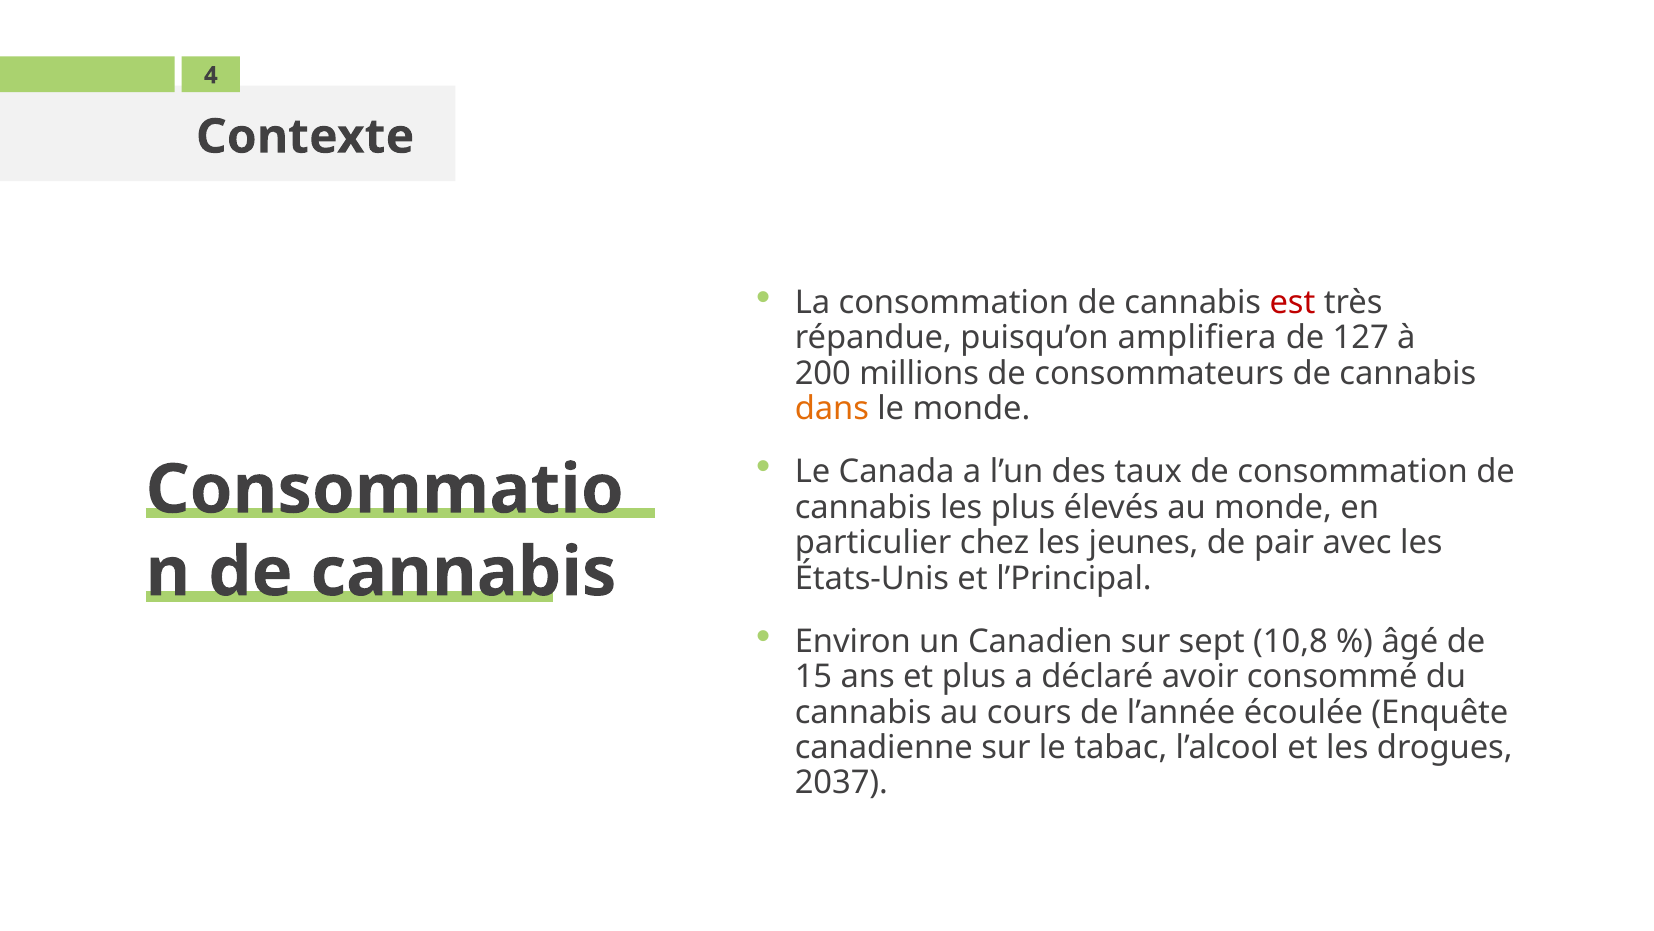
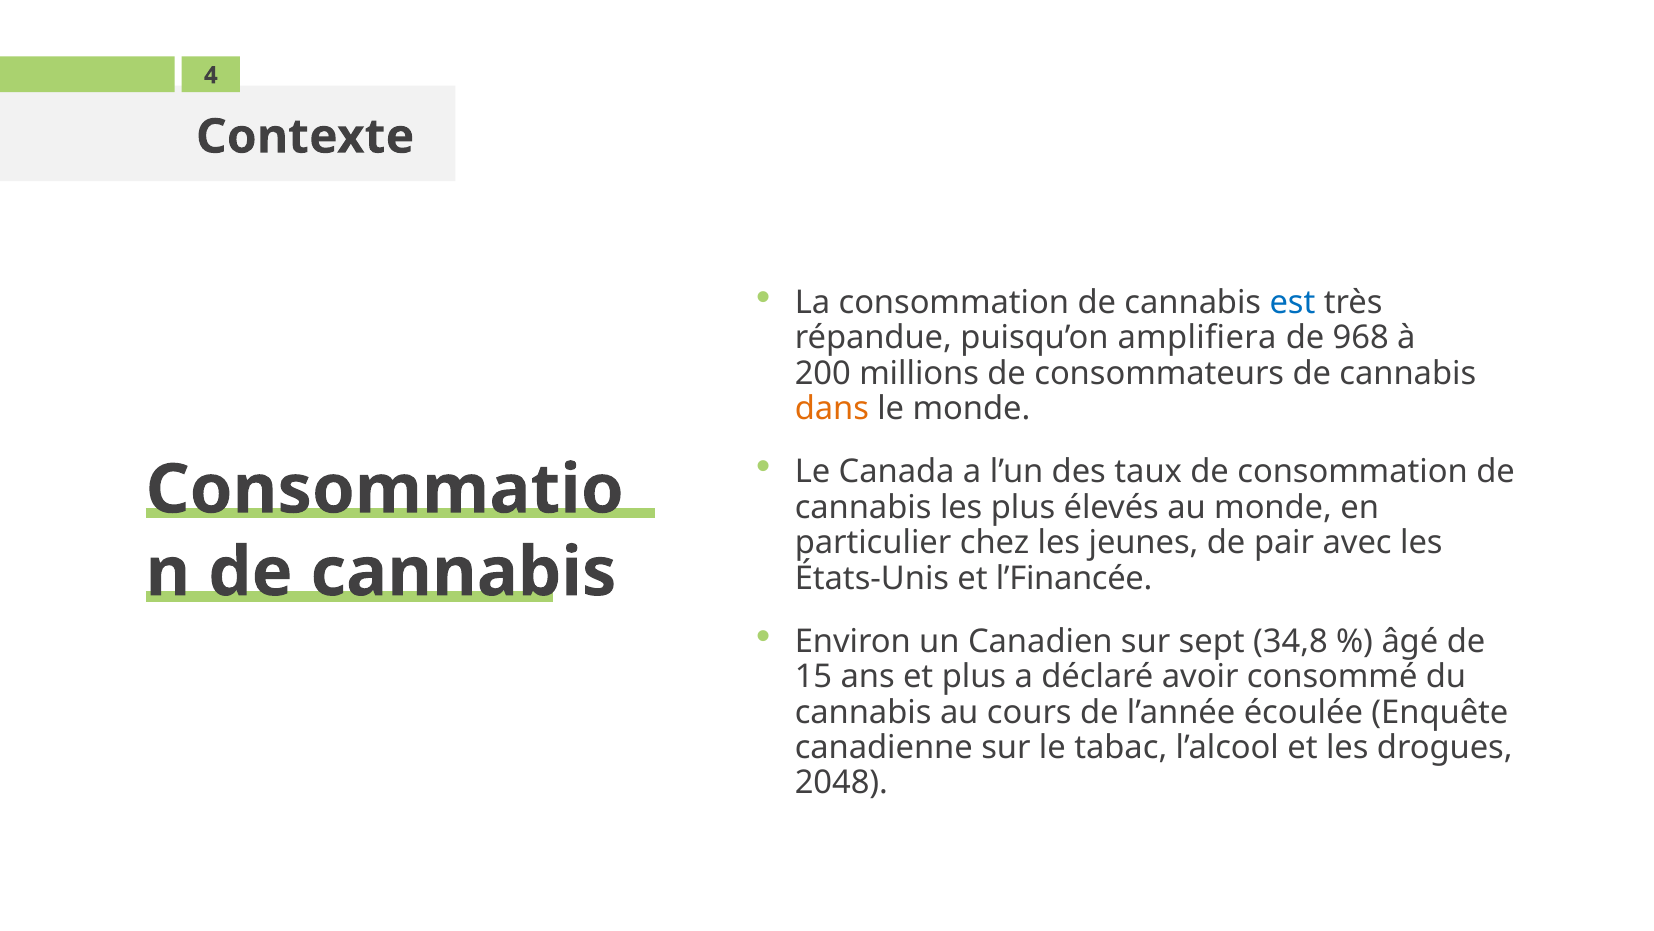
est colour: red -> blue (1292, 303)
127: 127 -> 968 (1361, 338)
l’Principal: l’Principal -> l’Financée (1074, 578)
10,8: 10,8 -> 34,8 (1290, 641)
2037: 2037 -> 2048 (841, 783)
